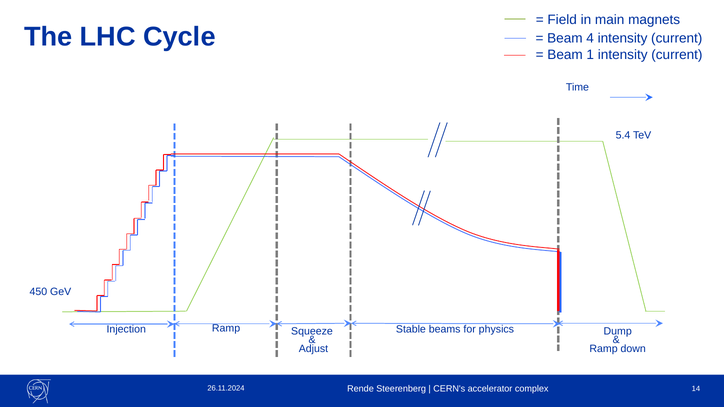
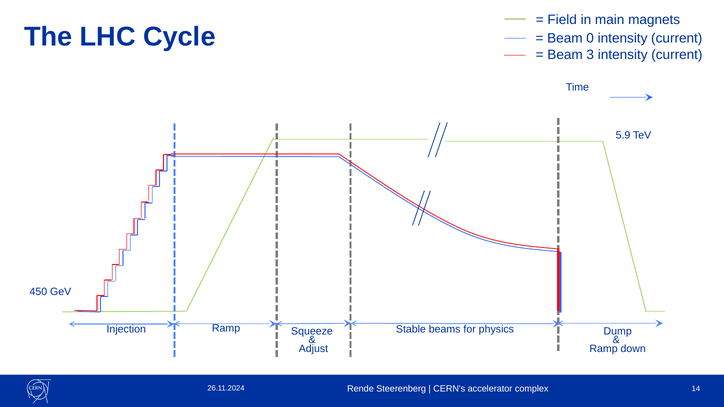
4: 4 -> 0 (590, 38)
1: 1 -> 3 (590, 55)
5.4: 5.4 -> 5.9 (623, 135)
